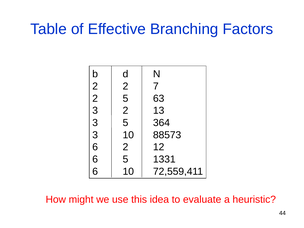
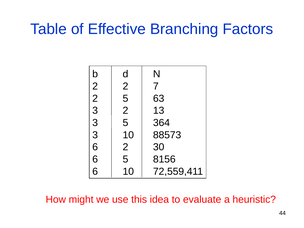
12: 12 -> 30 (159, 147)
1331: 1331 -> 8156 (164, 159)
